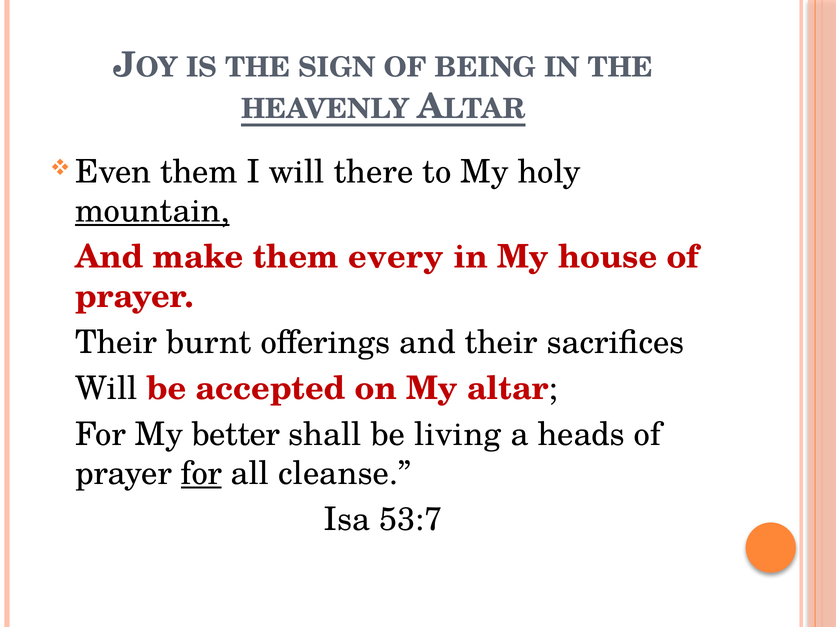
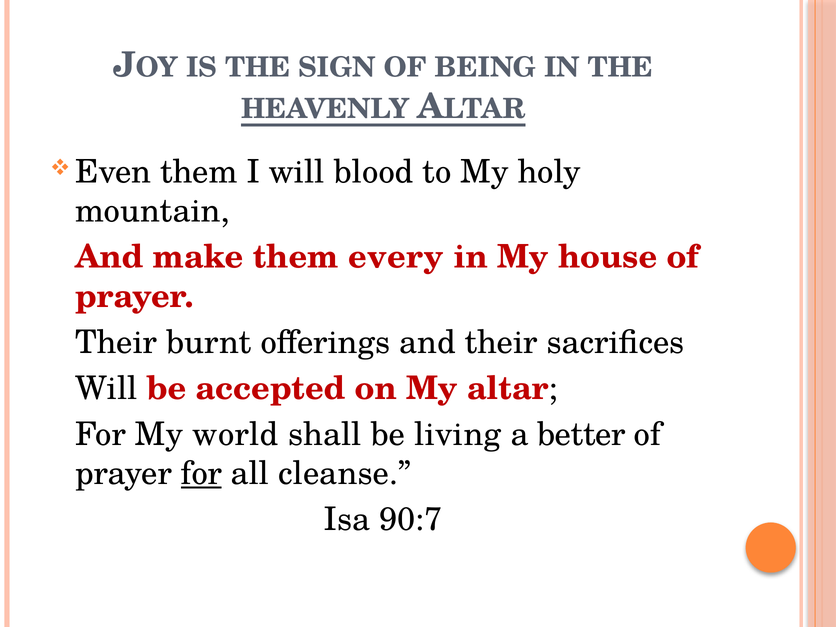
there: there -> blood (374, 172)
mountain underline: present -> none (152, 211)
better: better -> world (236, 434)
heads: heads -> better (581, 434)
53:7: 53:7 -> 90:7 (411, 519)
